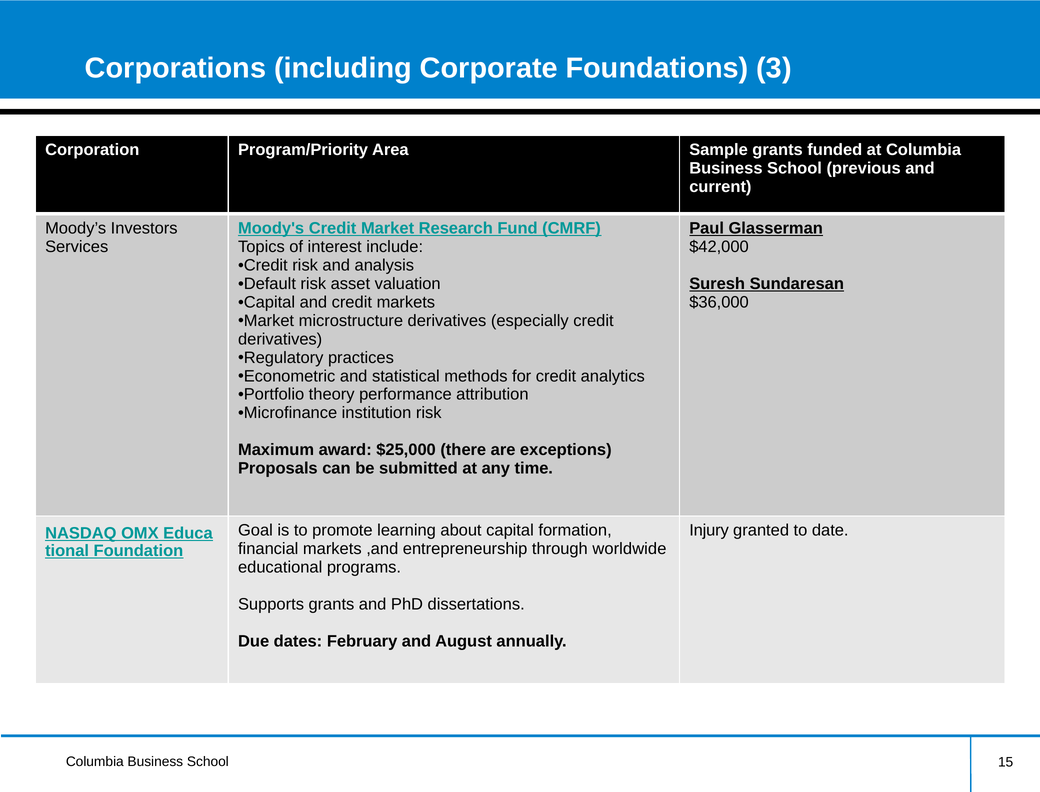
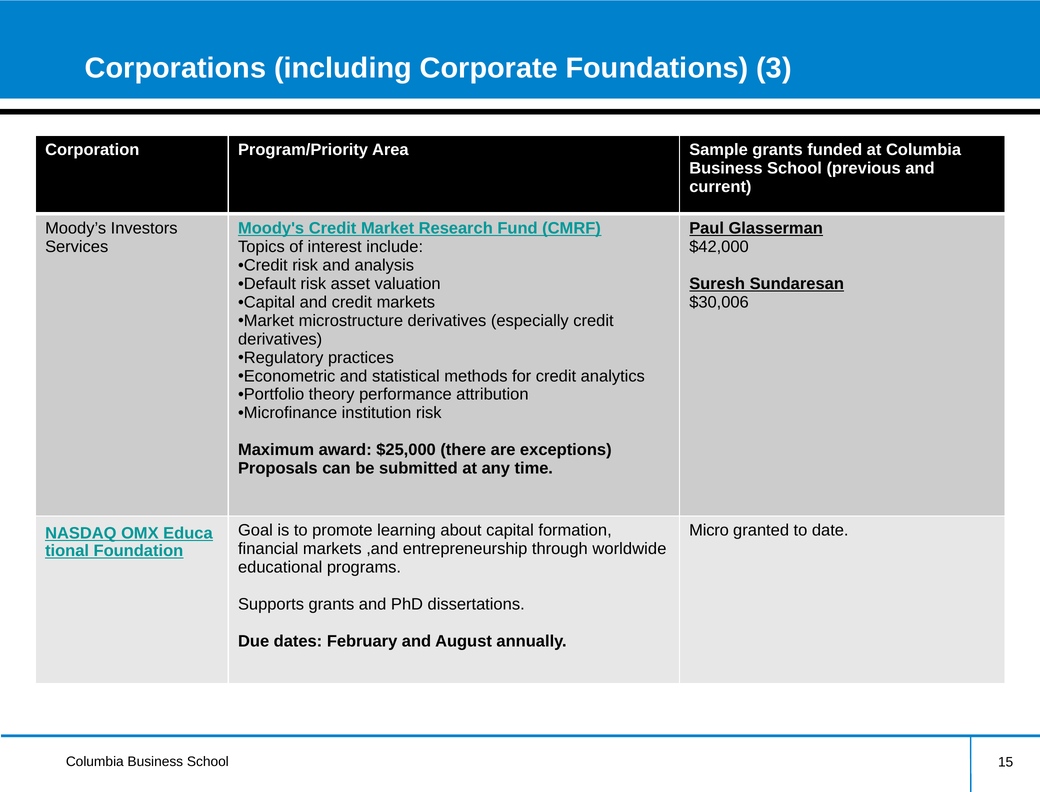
$36,000: $36,000 -> $30,006 (719, 302)
Injury: Injury -> Micro (709, 531)
